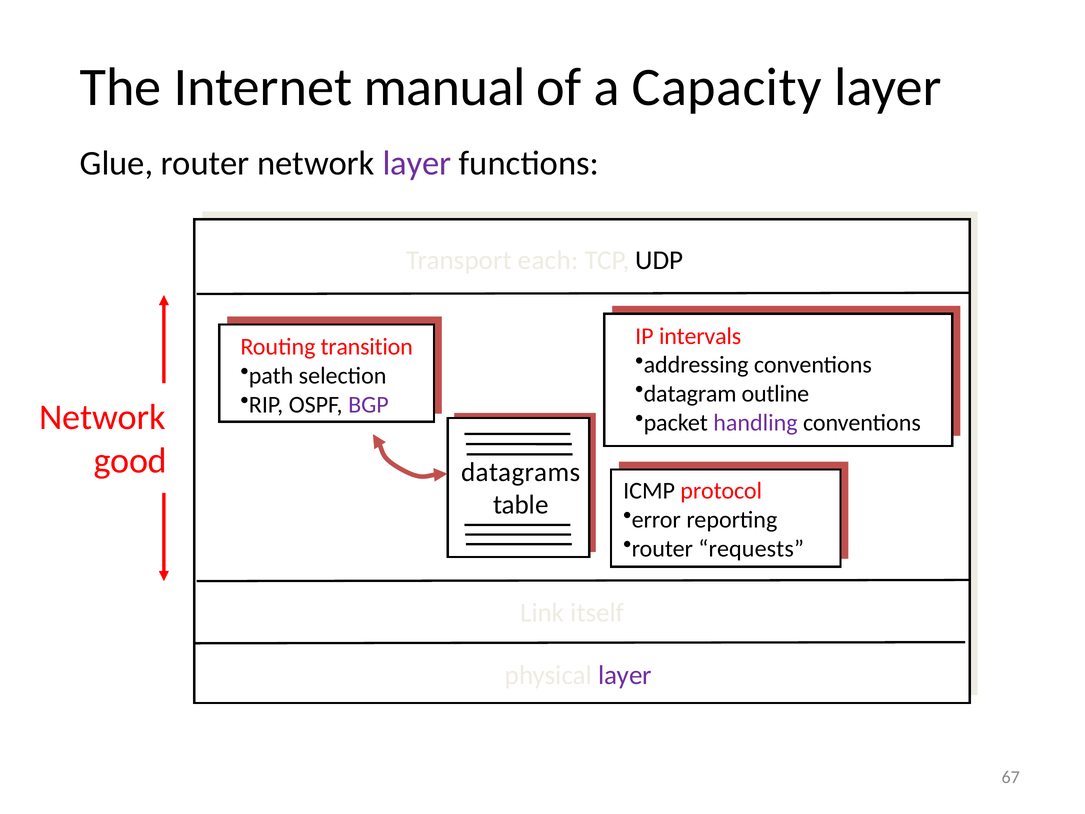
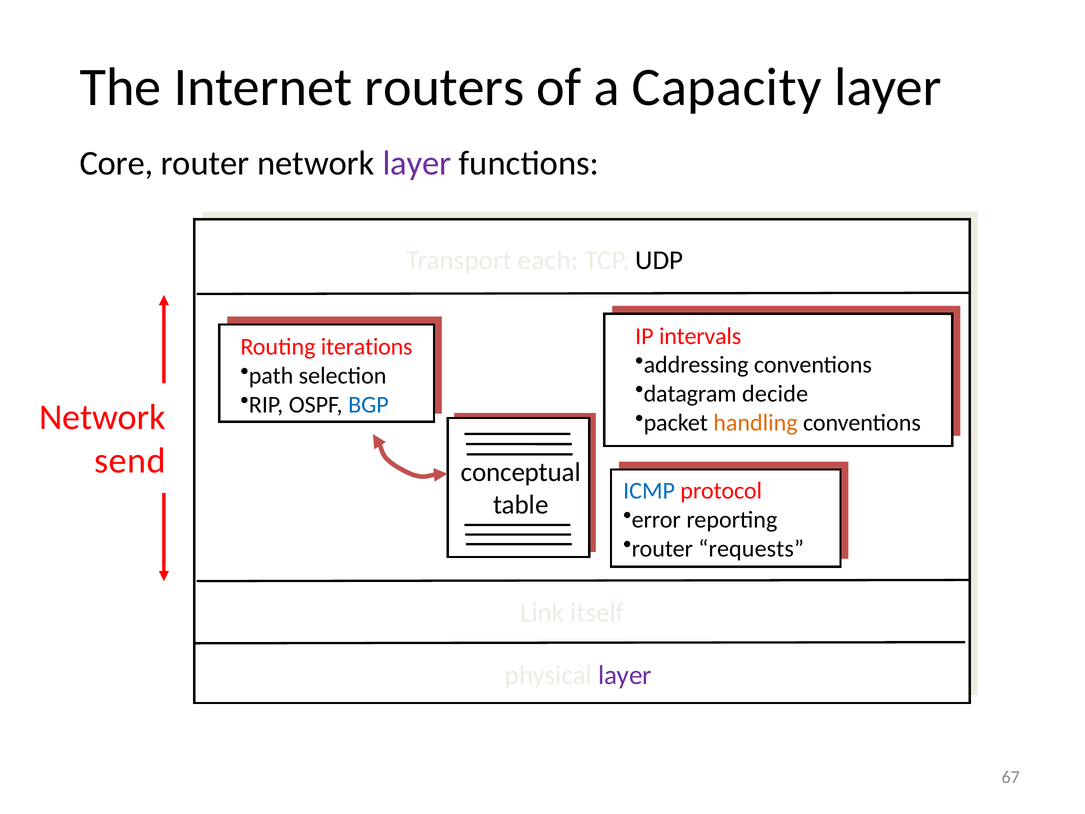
manual: manual -> routers (444, 87)
Glue: Glue -> Core (117, 163)
transition: transition -> iterations (367, 347)
outline: outline -> decide (775, 394)
BGP colour: purple -> blue (368, 405)
handling colour: purple -> orange (755, 423)
good: good -> send (130, 460)
datagrams: datagrams -> conceptual (521, 472)
ICMP colour: black -> blue (649, 491)
